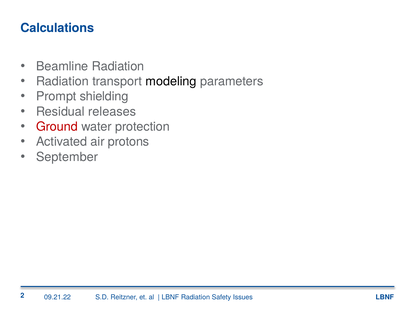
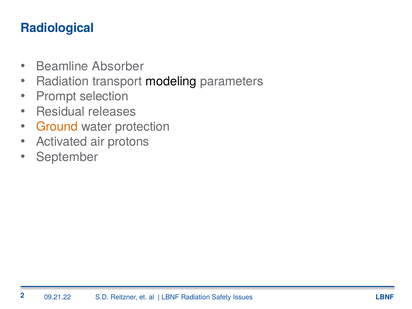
Calculations: Calculations -> Radiological (57, 28)
Beamline Radiation: Radiation -> Absorber (118, 66)
shielding: shielding -> selection (104, 96)
Ground colour: red -> orange (57, 127)
